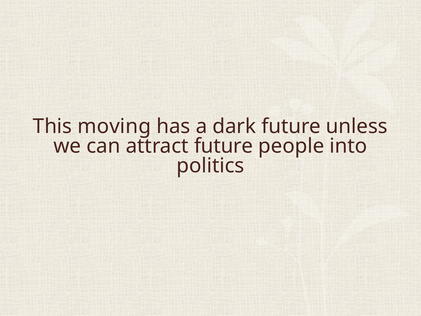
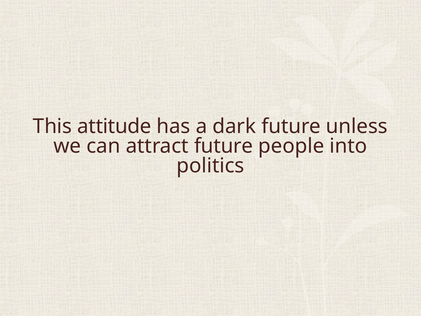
moving: moving -> attitude (114, 126)
